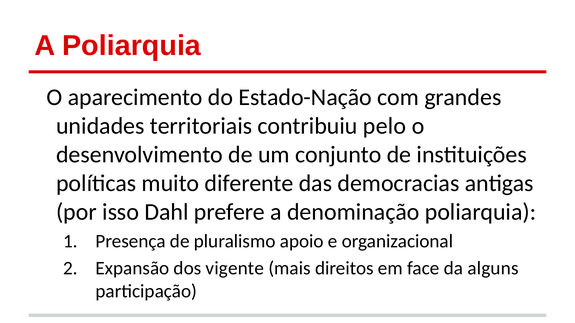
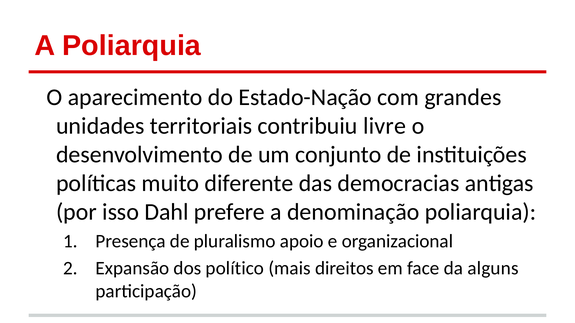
pelo: pelo -> livre (385, 126)
vigente: vigente -> político (235, 268)
